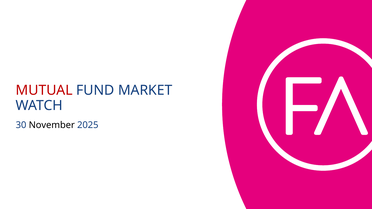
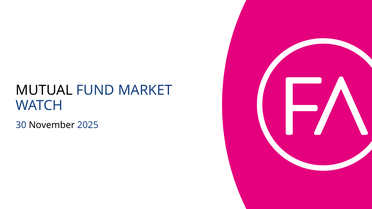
MUTUAL colour: red -> black (44, 90)
